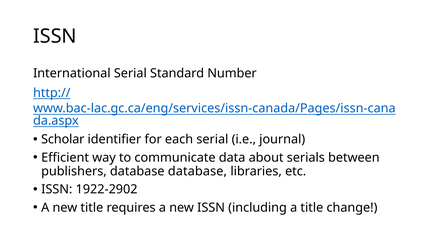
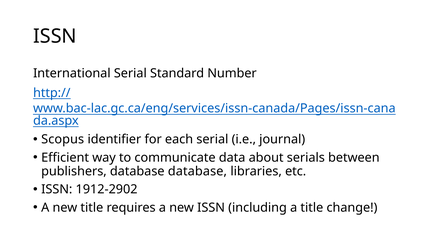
Scholar: Scholar -> Scopus (63, 139)
1922-2902: 1922-2902 -> 1912-2902 (107, 190)
